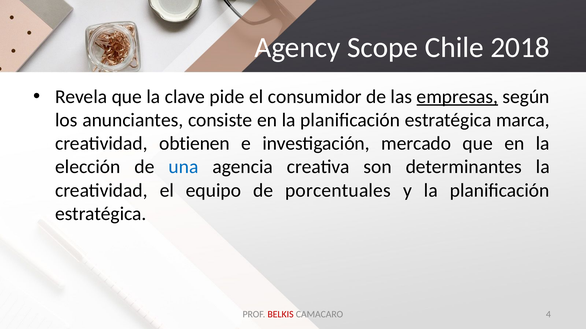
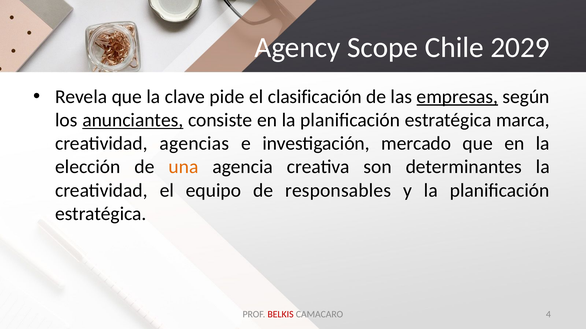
2018: 2018 -> 2029 (520, 48)
consumidor: consumidor -> clasificación (315, 97)
anunciantes underline: none -> present (133, 120)
obtienen: obtienen -> agencias (194, 144)
una colour: blue -> orange (184, 167)
porcentuales: porcentuales -> responsables (338, 191)
